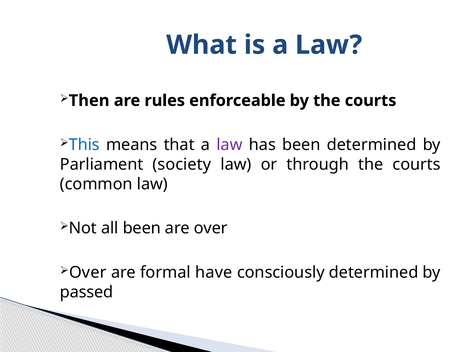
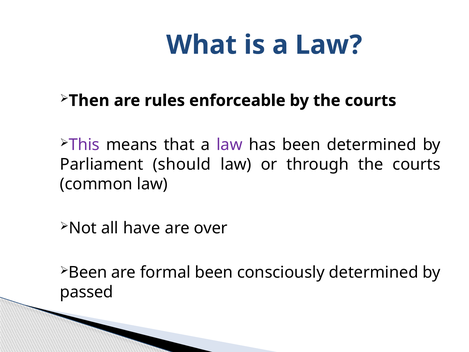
This colour: blue -> purple (84, 145)
society: society -> should (182, 164)
all been: been -> have (142, 228)
Over: Over -> Been (88, 272)
formal have: have -> been (214, 272)
